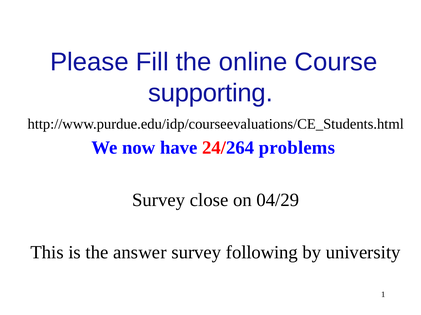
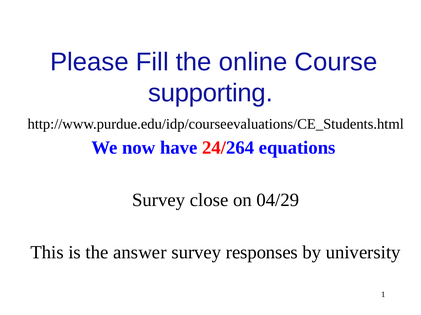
problems: problems -> equations (297, 148)
following: following -> responses (262, 253)
